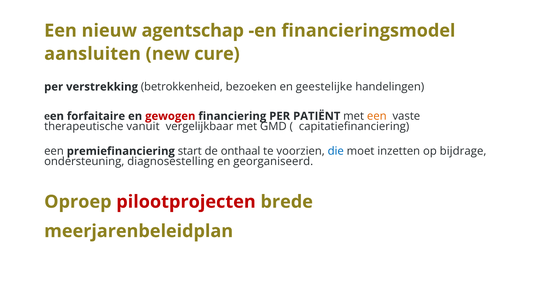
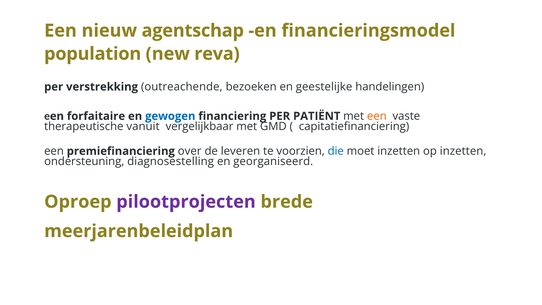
aansluiten: aansluiten -> population (93, 54)
cure: cure -> reva (217, 54)
betrokkenheid: betrokkenheid -> outreachende (182, 87)
gewogen colour: red -> blue (170, 116)
start: start -> over (190, 151)
onthaal: onthaal -> leveren (240, 151)
op bijdrage: bijdrage -> inzetten (463, 151)
pilootprojecten colour: red -> purple (186, 202)
